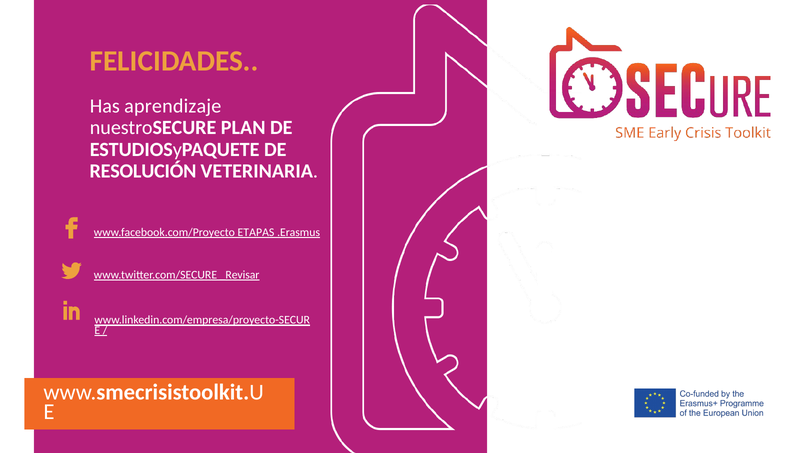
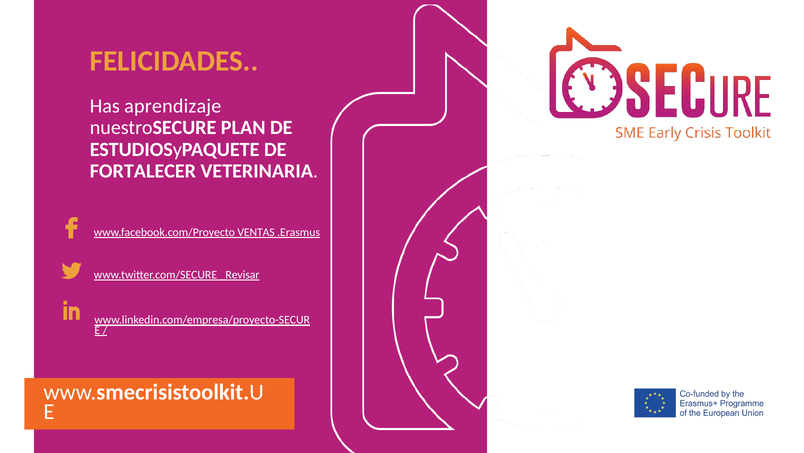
RESOLUCIÓN: RESOLUCIÓN -> FORTALECER (143, 171)
ETAPAS: ETAPAS -> VENTAS (256, 232)
